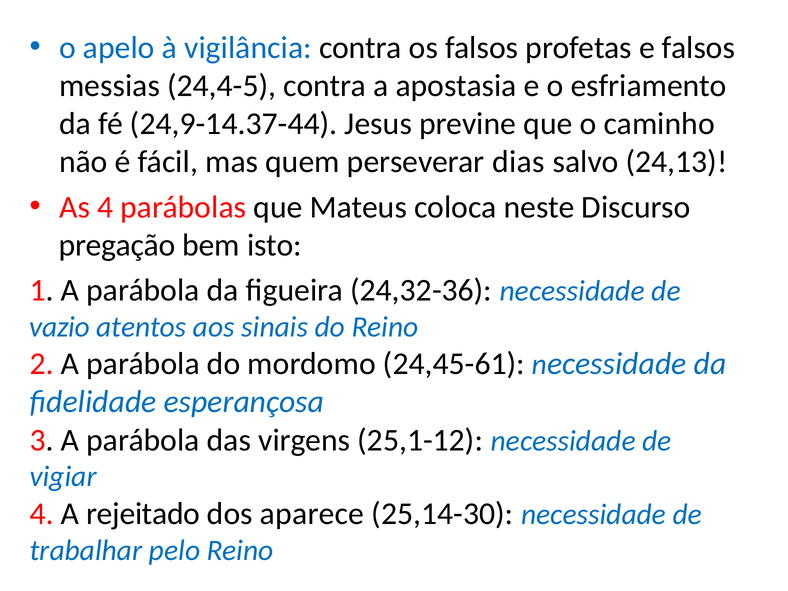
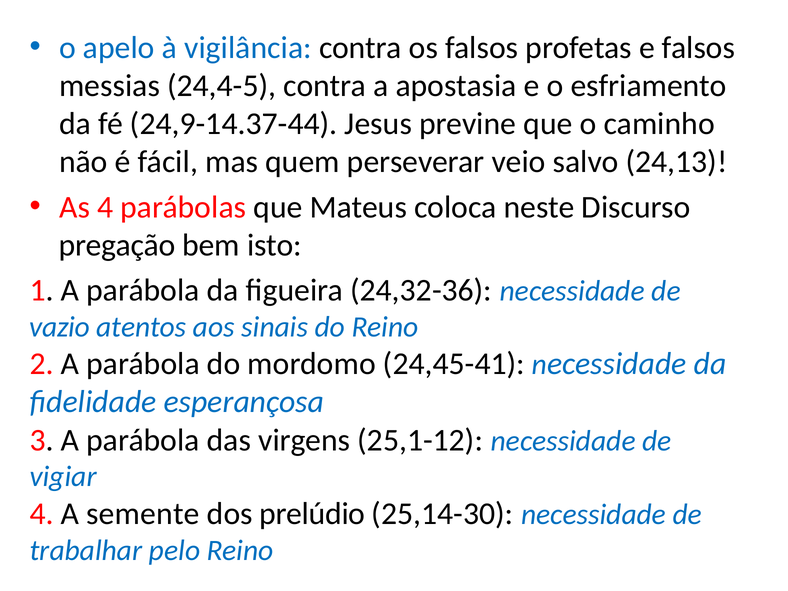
dias: dias -> veio (519, 162)
24,45-61: 24,45-61 -> 24,45-41 (454, 364)
rejeitado: rejeitado -> semente (143, 514)
aparece: aparece -> prelúdio (312, 514)
